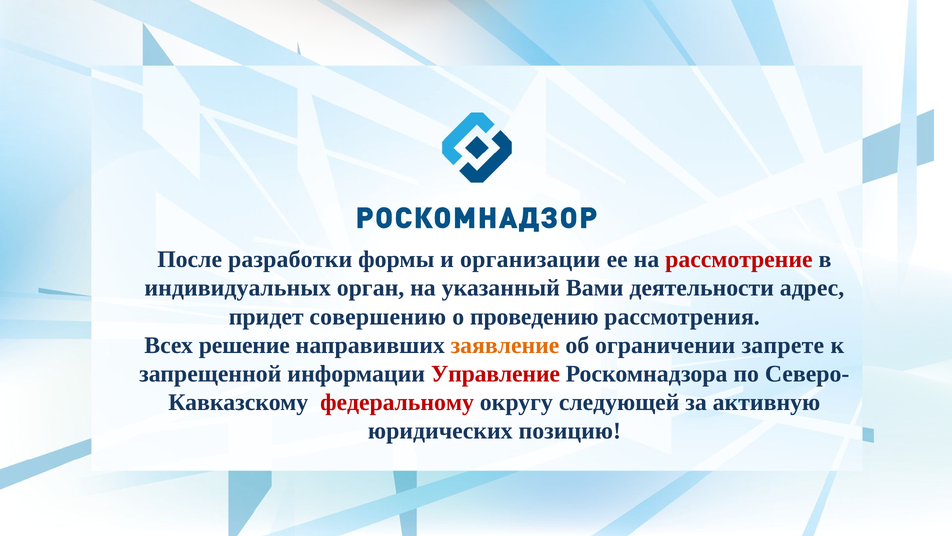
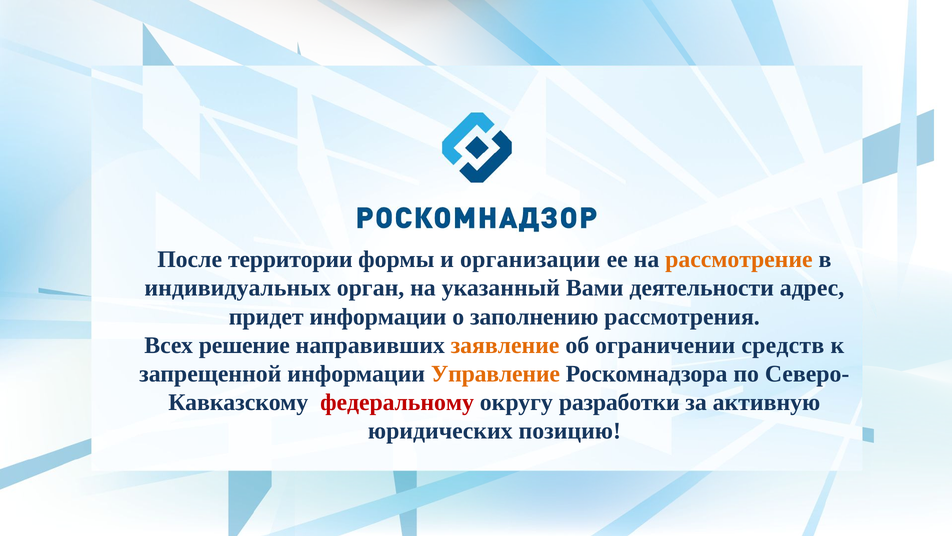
разработки: разработки -> территории (290, 259)
рассмотрение colour: red -> orange (739, 259)
придет совершению: совершению -> информации (378, 316)
проведению: проведению -> заполнению (534, 316)
запрете: запрете -> средств (783, 345)
Управление colour: red -> orange (495, 374)
следующей: следующей -> разработки (619, 402)
